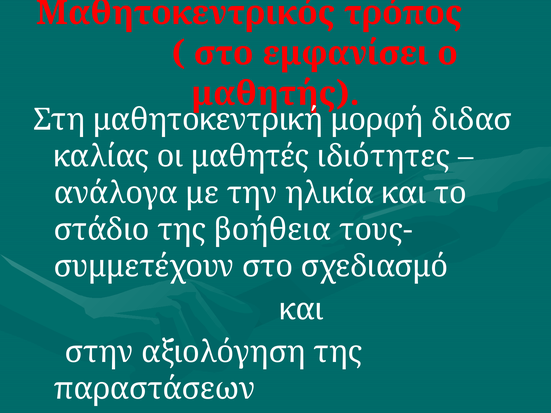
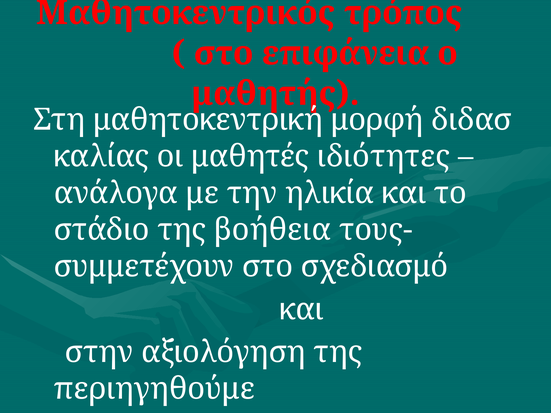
εμφανίσει: εμφανίσει -> επιφάνεια (346, 53)
παραστάσεων: παραστάσεων -> περιηγηθούμε (154, 389)
